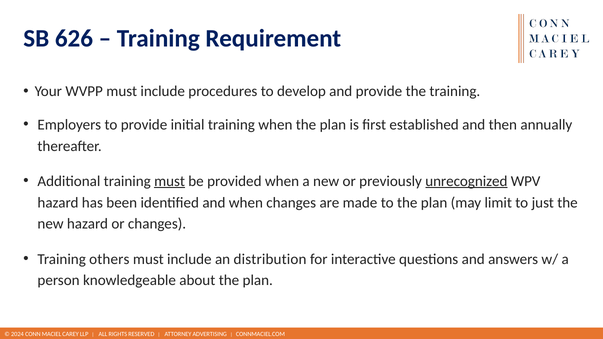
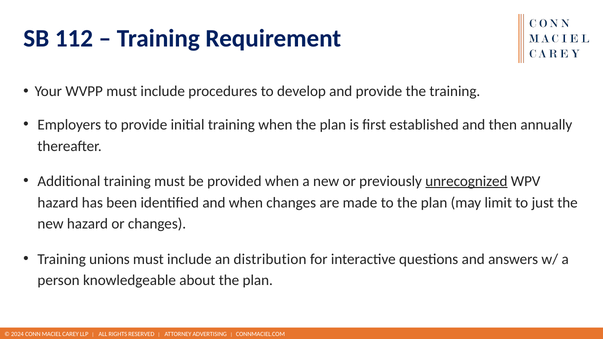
626: 626 -> 112 (74, 38)
must underline: present -> none (170, 181)
others: others -> unions (109, 259)
